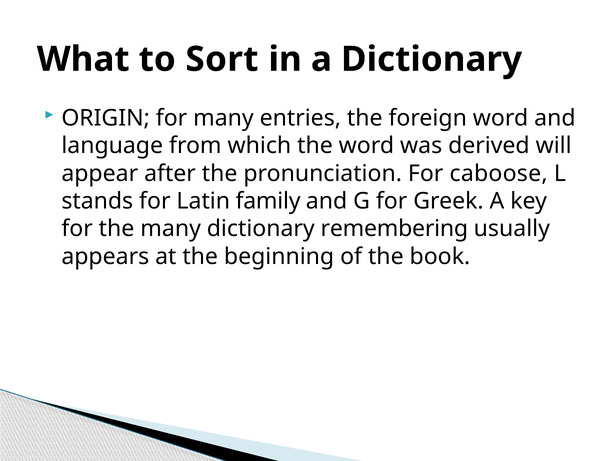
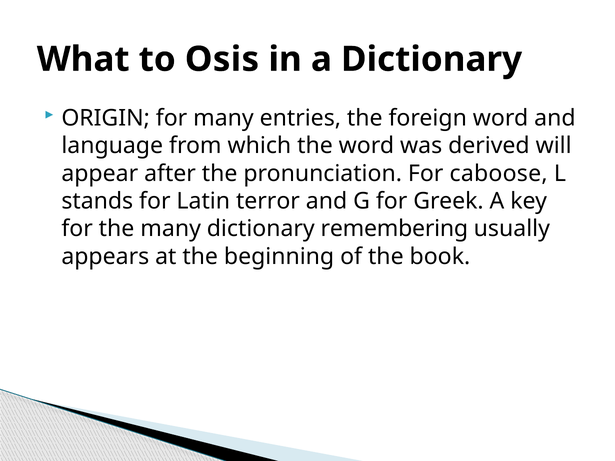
Sort: Sort -> Osis (222, 59)
family: family -> terror (268, 201)
